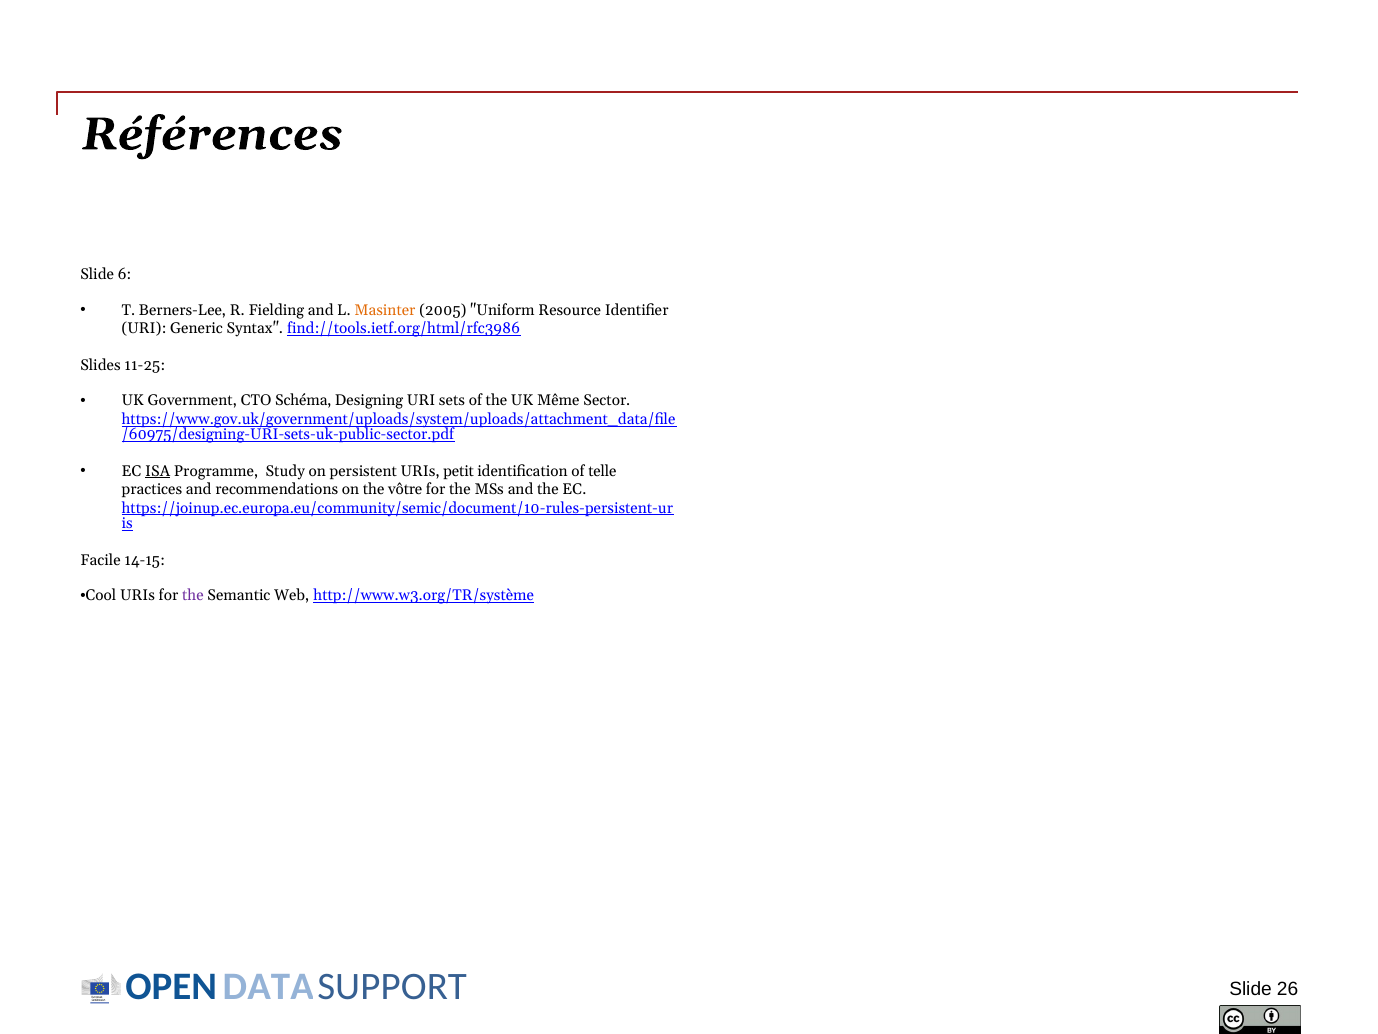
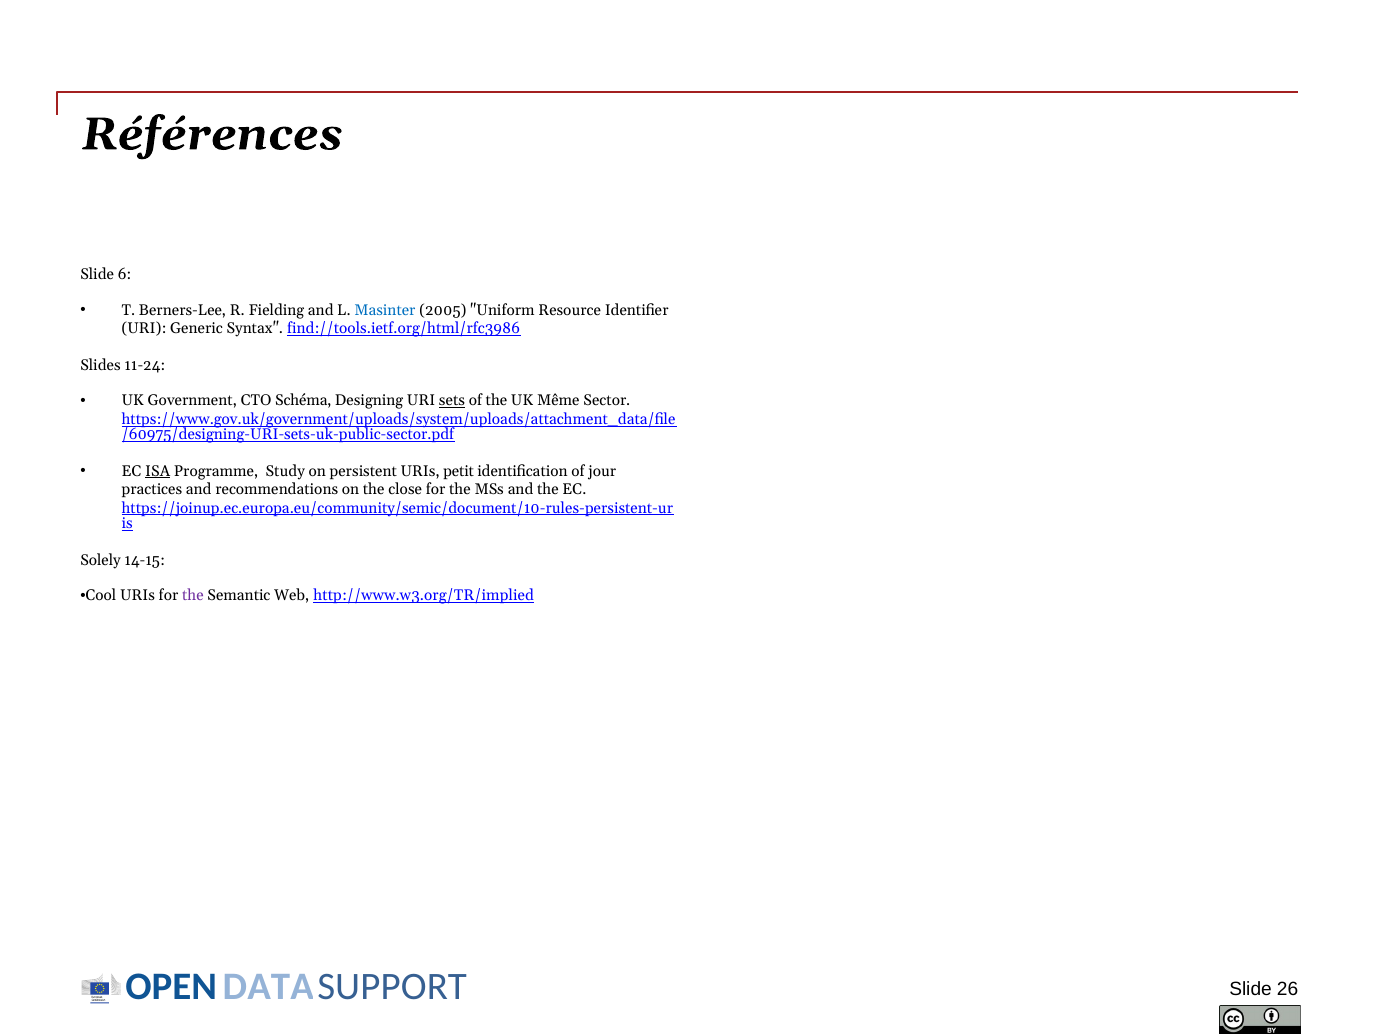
Masinter colour: orange -> blue (385, 310)
11-25: 11-25 -> 11-24 (145, 365)
sets underline: none -> present (452, 401)
telle: telle -> jour (602, 471)
vôtre: vôtre -> close (405, 489)
Facile: Facile -> Solely (101, 560)
http://www.w3.org/TR/système: http://www.w3.org/TR/système -> http://www.w3.org/TR/implied (424, 595)
